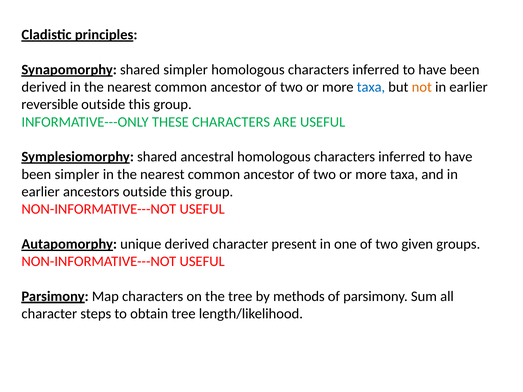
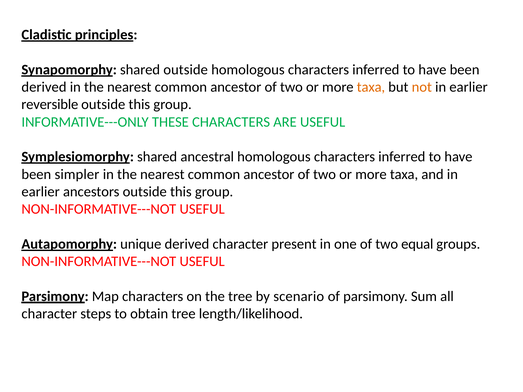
shared simpler: simpler -> outside (186, 70)
taxa colour: blue -> orange (371, 87)
given: given -> equal (417, 244)
methods: methods -> scenario (299, 296)
